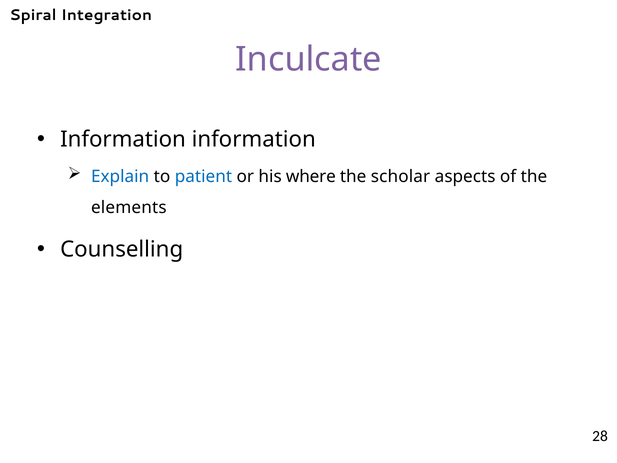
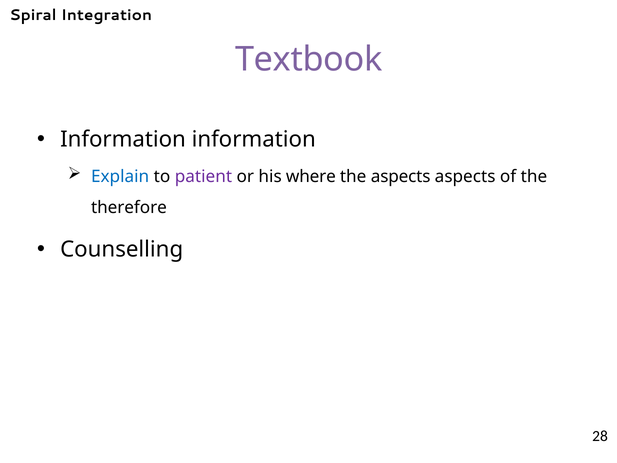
Inculcate: Inculcate -> Textbook (309, 59)
patient colour: blue -> purple (203, 176)
the scholar: scholar -> aspects (401, 176)
elements: elements -> therefore (129, 207)
